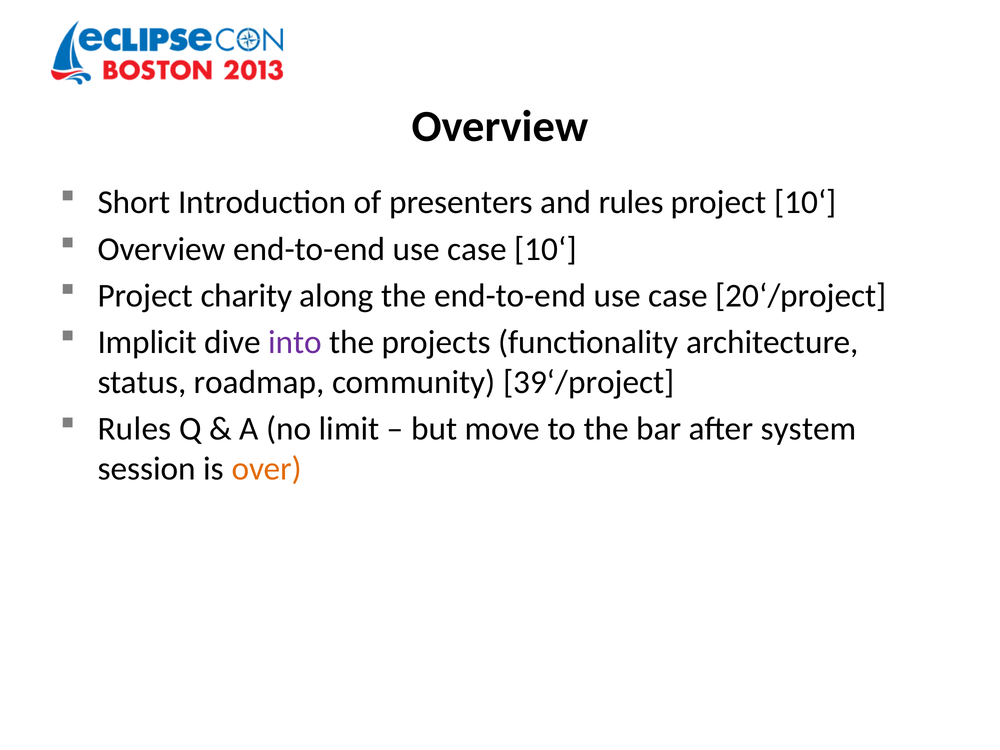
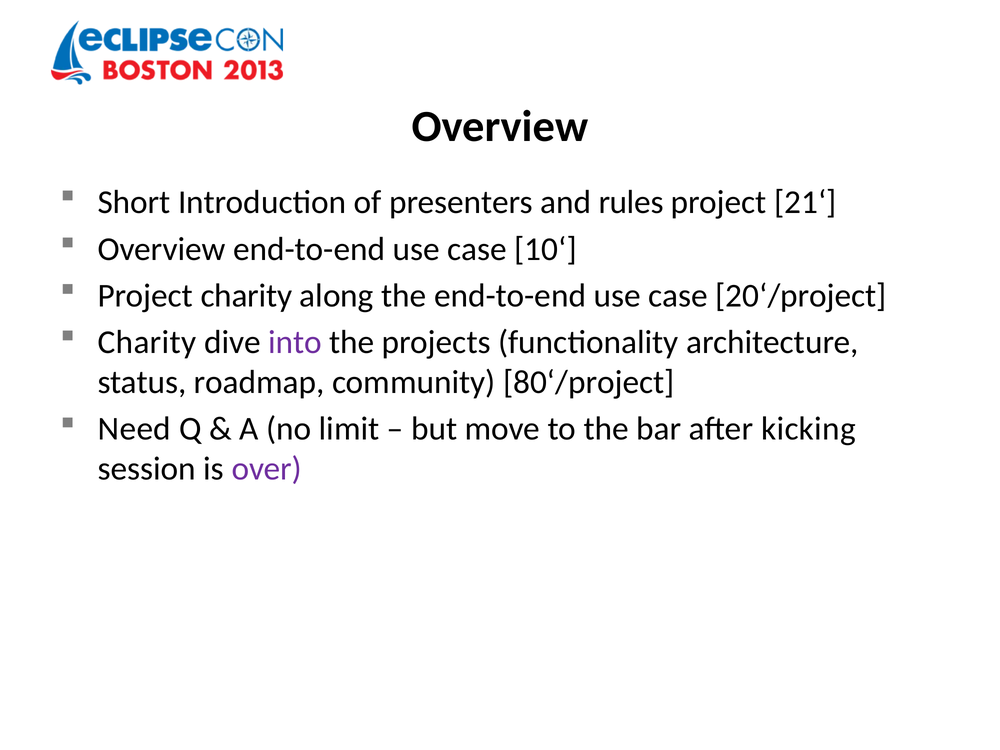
project 10‘: 10‘ -> 21‘ (805, 202)
Implicit: Implicit -> Charity (147, 342)
39‘/project: 39‘/project -> 80‘/project (589, 382)
Rules: Rules -> Need (134, 429)
system: system -> kicking (809, 429)
over colour: orange -> purple (267, 469)
